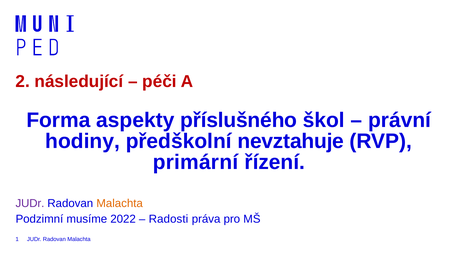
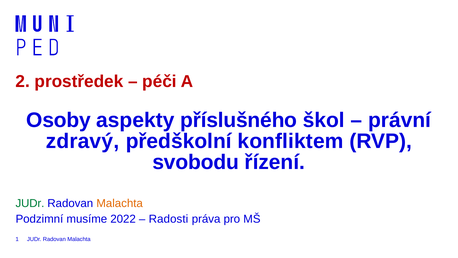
následující: následující -> prostředek (79, 81)
Forma: Forma -> Osoby (59, 120)
hodiny: hodiny -> zdravý (82, 141)
nevztahuje: nevztahuje -> konfliktem (291, 141)
primární: primární -> svobodu (196, 162)
JUDr colour: purple -> green (30, 203)
